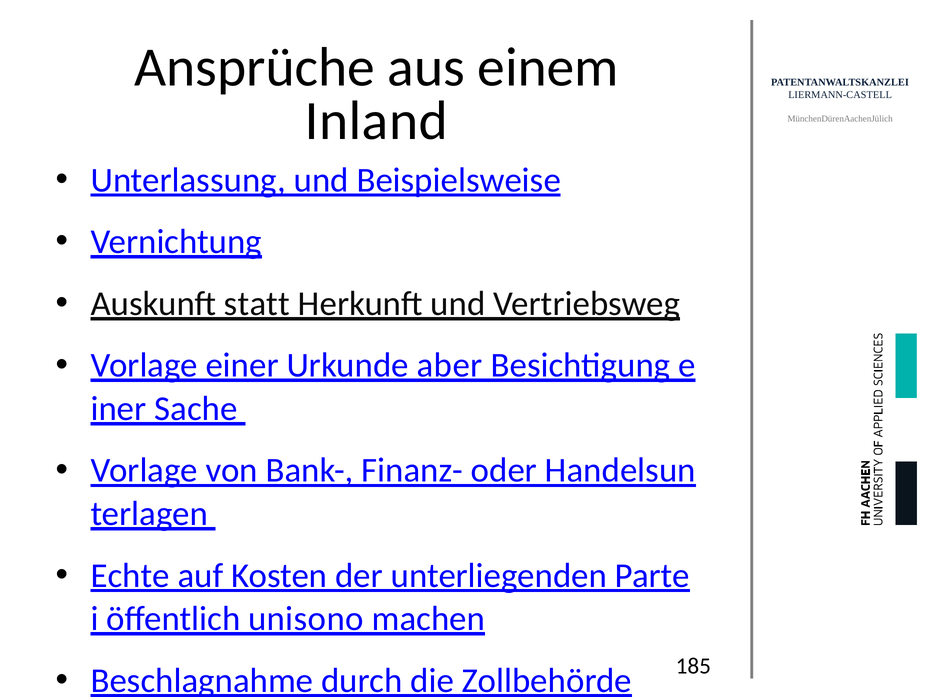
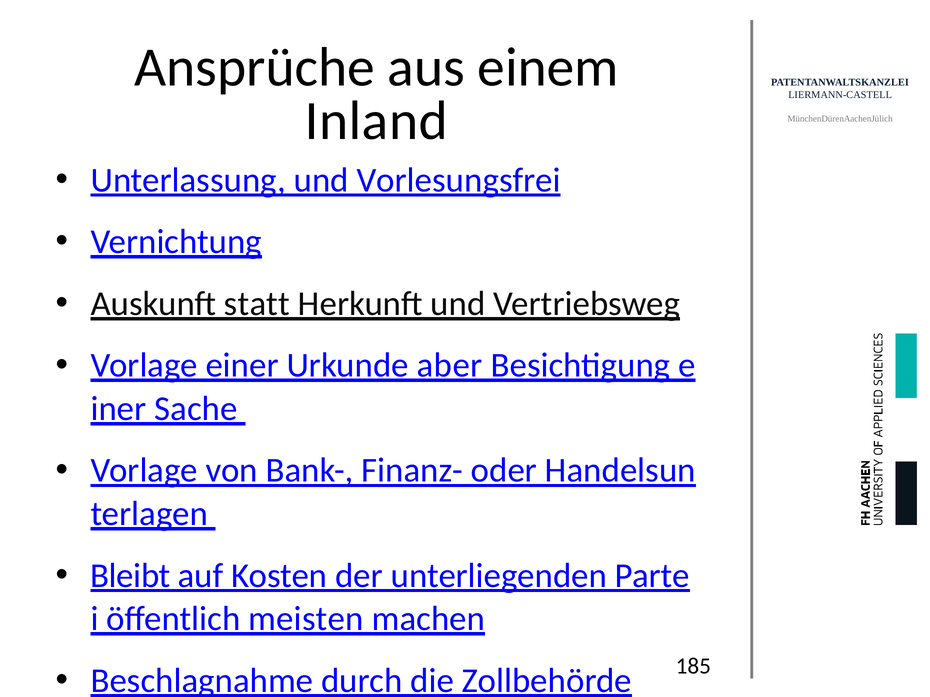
Beispielsweise: Beispielsweise -> Vorlesungsfrei (459, 180)
Echte: Echte -> Bleibt (130, 576)
unisono: unisono -> meisten (306, 619)
